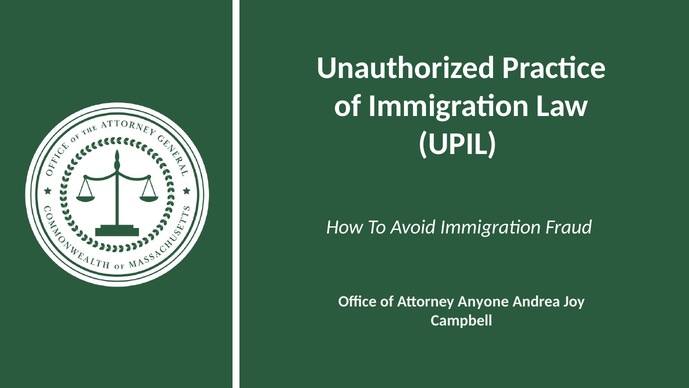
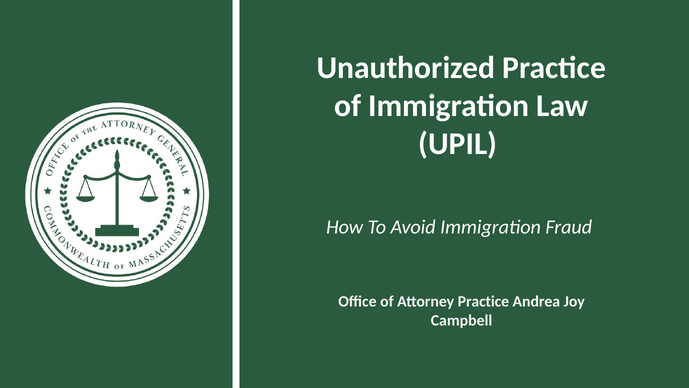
Attorney Anyone: Anyone -> Practice (483, 301)
